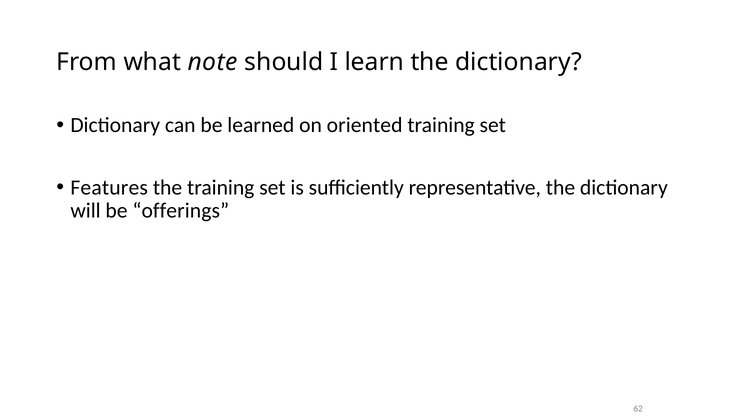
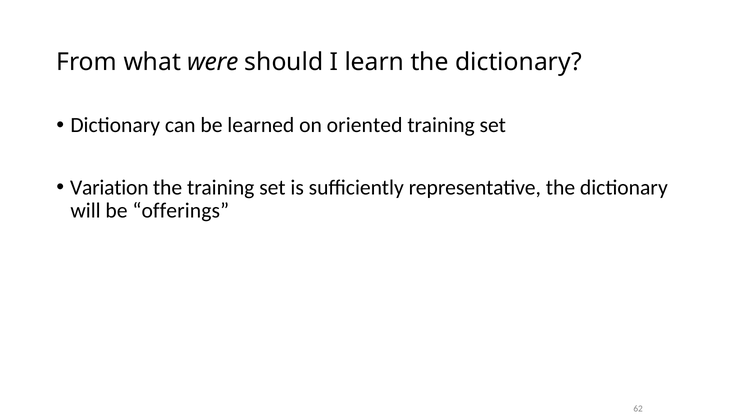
note: note -> were (213, 62)
Features: Features -> Variation (109, 187)
